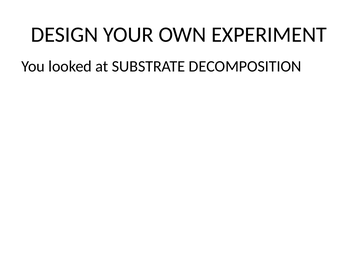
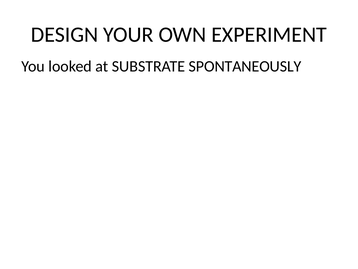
DECOMPOSITION: DECOMPOSITION -> SPONTANEOUSLY (245, 66)
